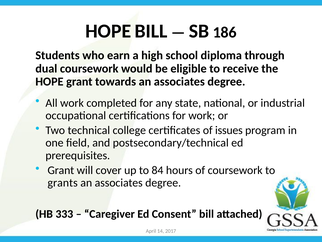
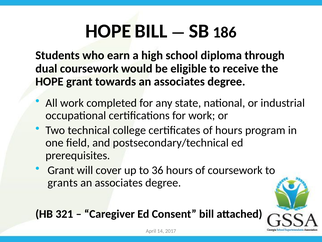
of issues: issues -> hours (229, 130)
84: 84 -> 36 (157, 170)
333: 333 -> 321 (64, 214)
